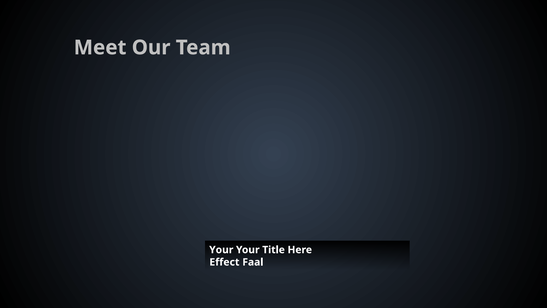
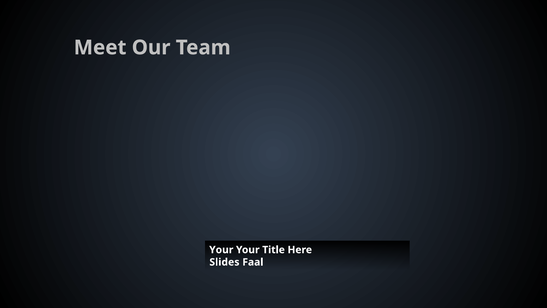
Effect: Effect -> Slides (224, 262)
